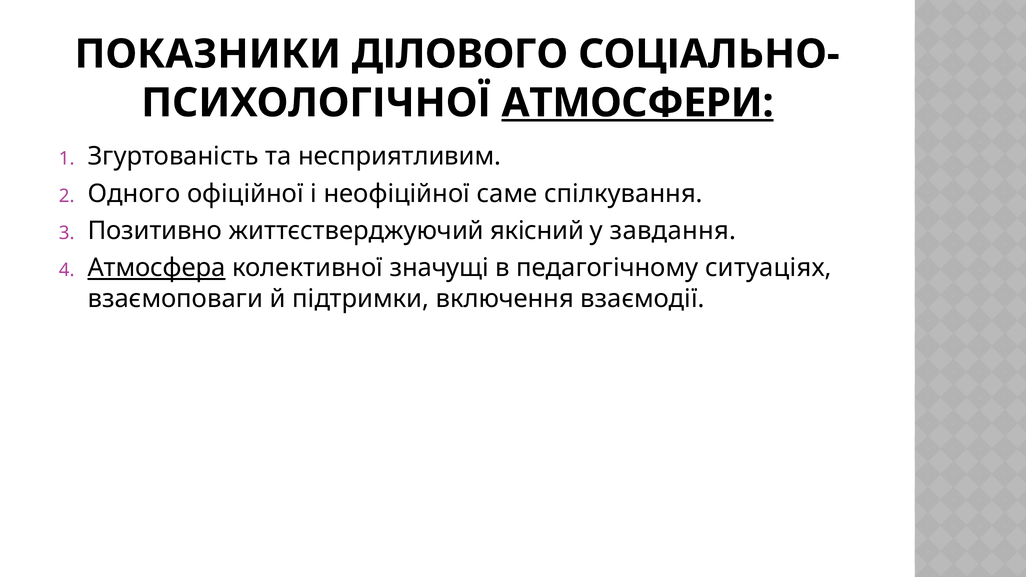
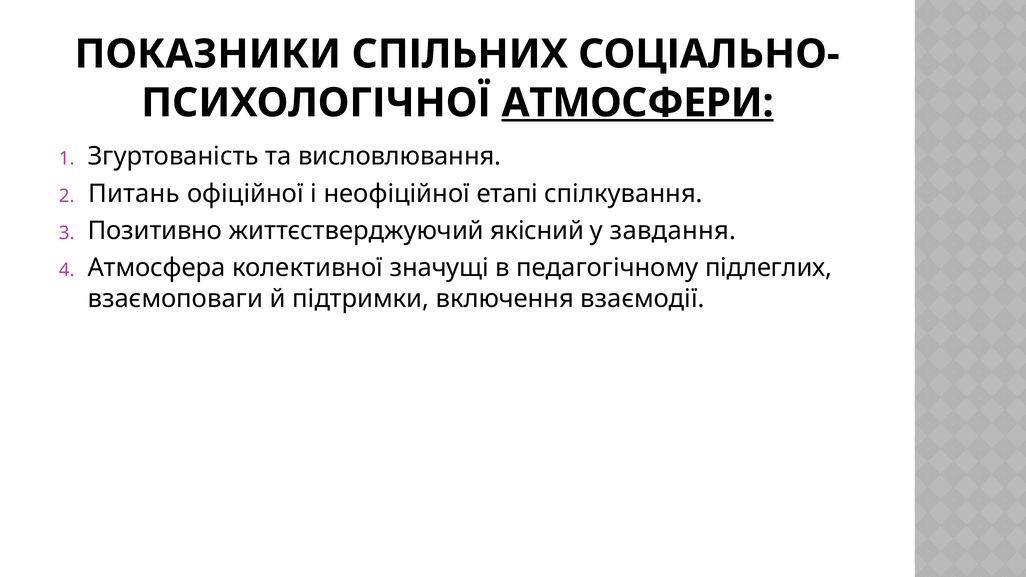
ДІЛОВОГО: ДІЛОВОГО -> СПІЛЬНИХ (460, 54)
несприятливим: несприятливим -> висловлювання (400, 156)
Одного: Одного -> Питань (134, 194)
саме: саме -> етапі (507, 194)
Атмосфера underline: present -> none (157, 268)
ситуаціях: ситуаціях -> підлеглих (769, 268)
